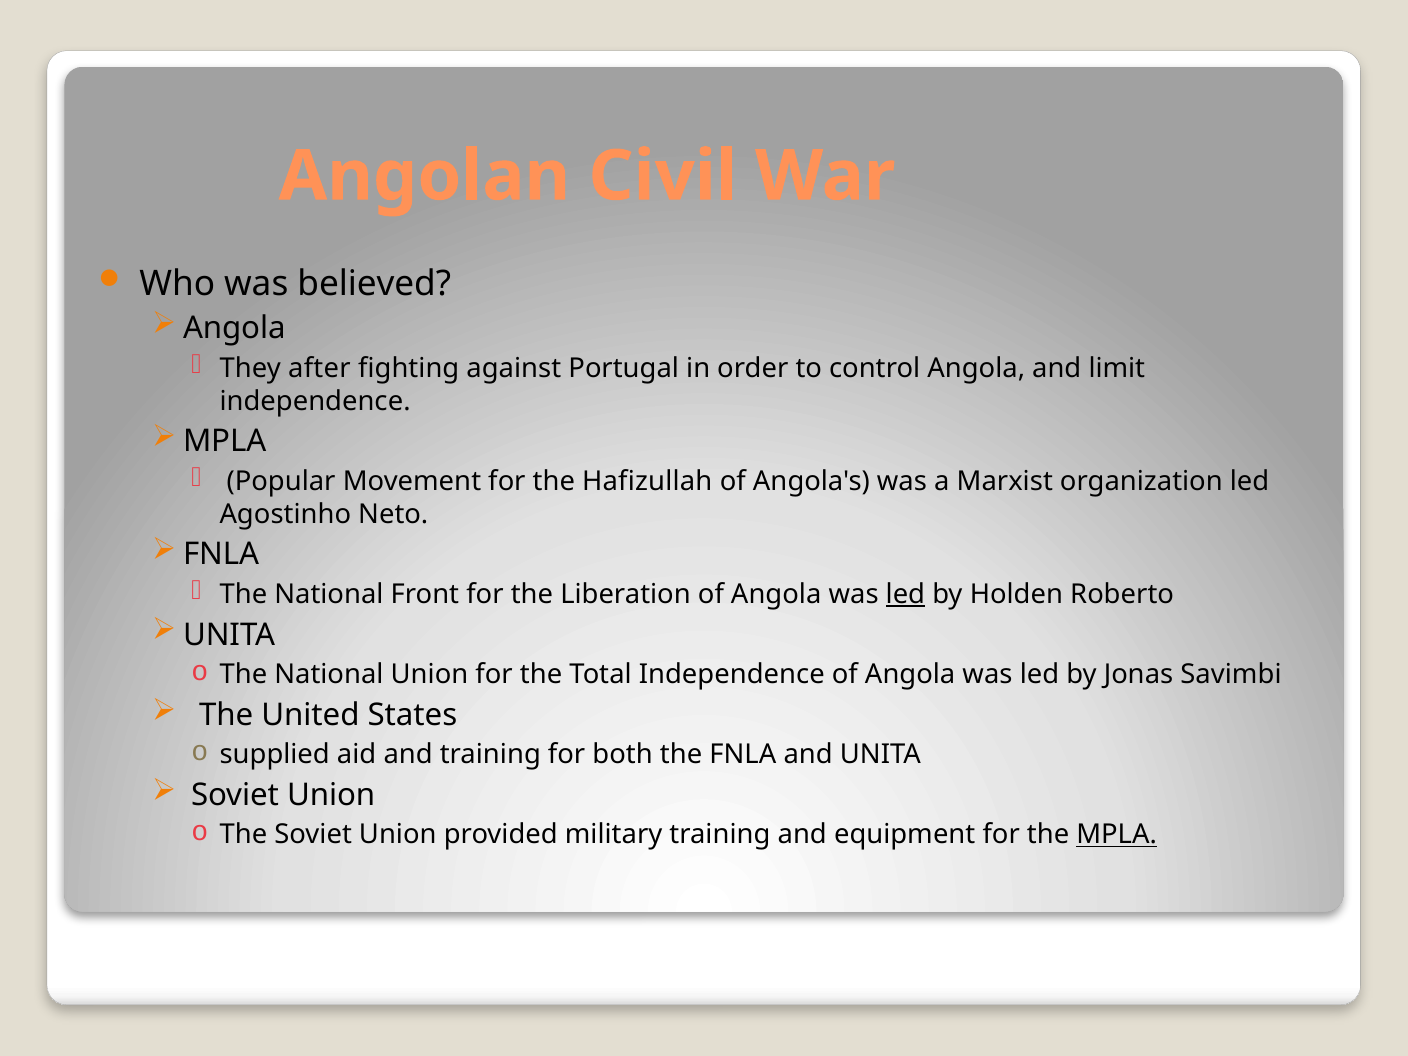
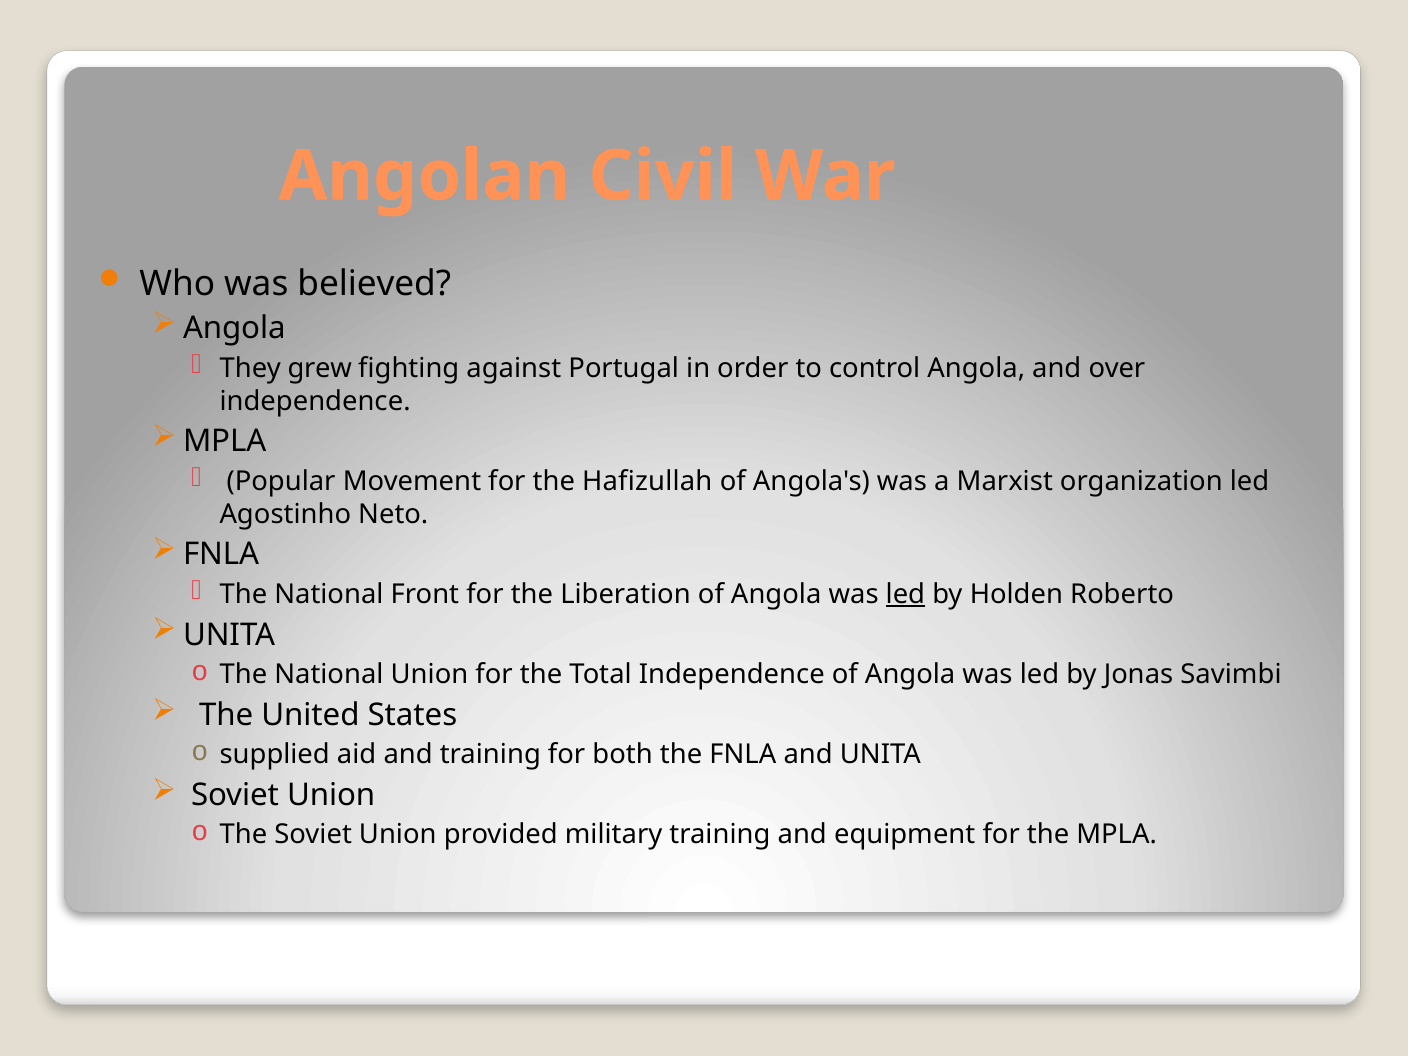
after: after -> grew (320, 368)
limit: limit -> over (1117, 368)
MPLA underline: present -> none (1117, 835)
